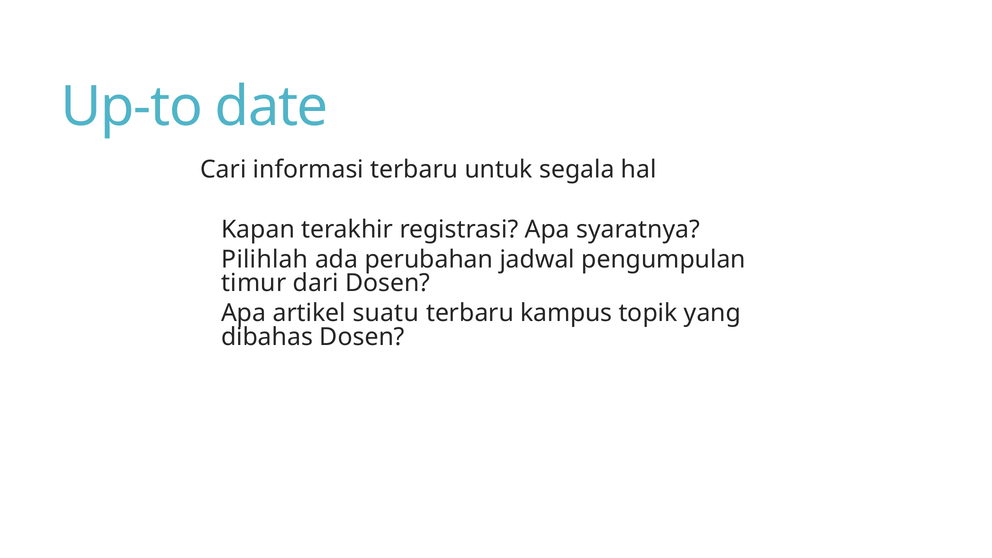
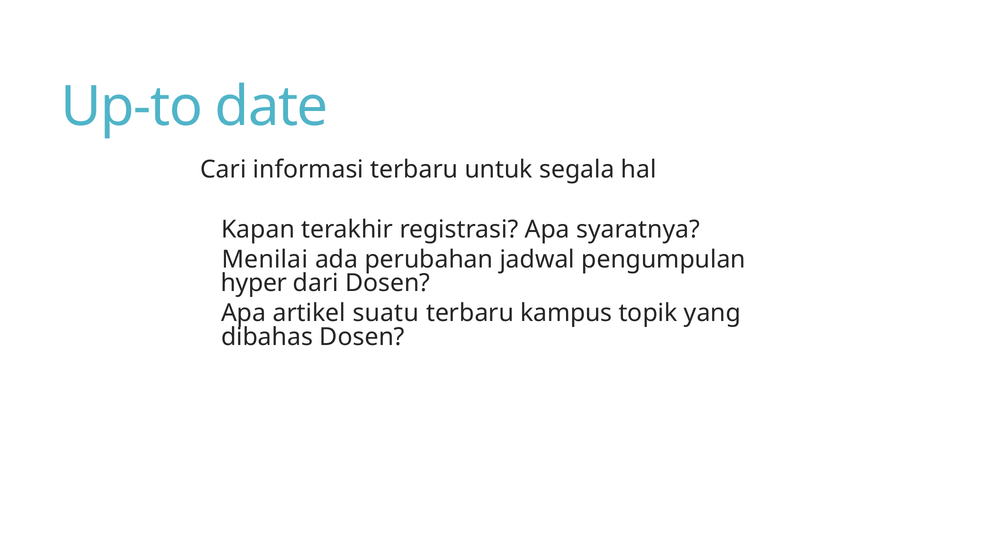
Pilihlah: Pilihlah -> Menilai (265, 259)
timur: timur -> hyper (254, 283)
